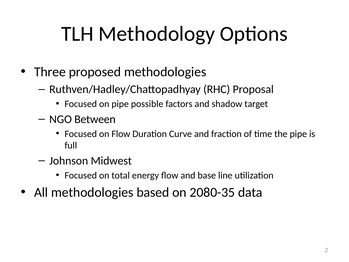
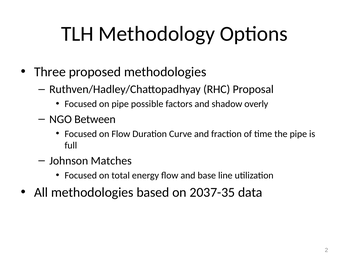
target: target -> overly (256, 104)
Midwest: Midwest -> Matches (111, 161)
2080-35: 2080-35 -> 2037-35 (212, 192)
